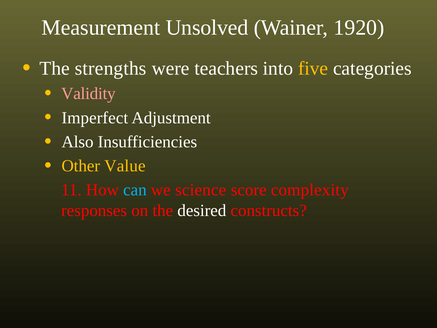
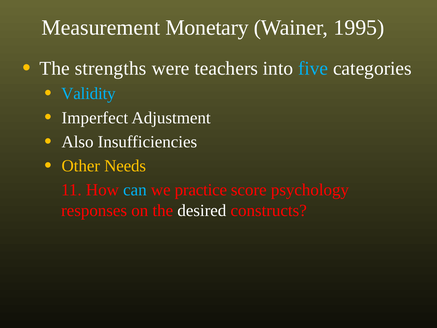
Unsolved: Unsolved -> Monetary (207, 28)
1920: 1920 -> 1995 (359, 28)
five colour: yellow -> light blue (313, 68)
Validity colour: pink -> light blue (88, 94)
Value: Value -> Needs (125, 166)
science: science -> practice (201, 190)
complexity: complexity -> psychology (310, 190)
